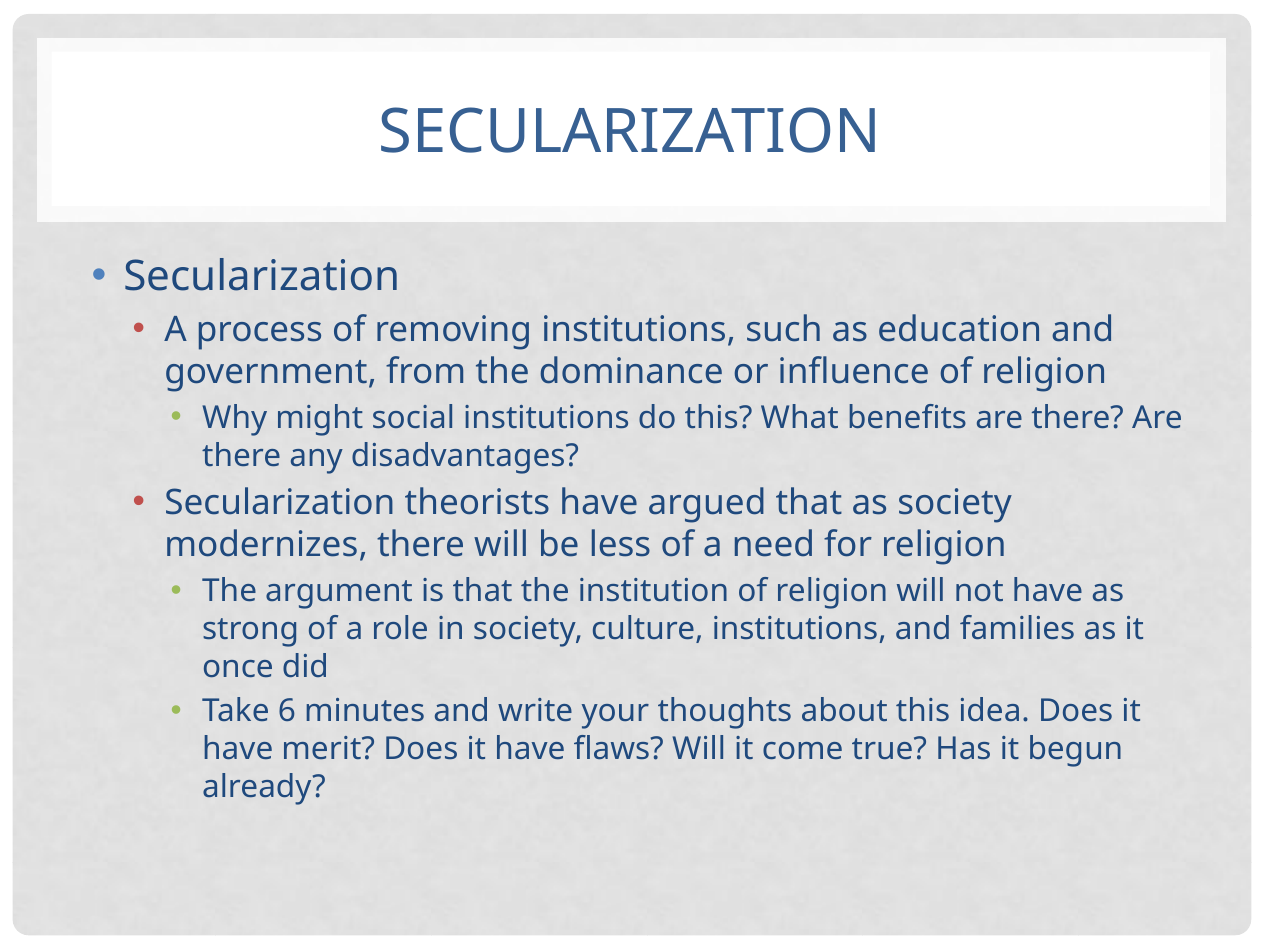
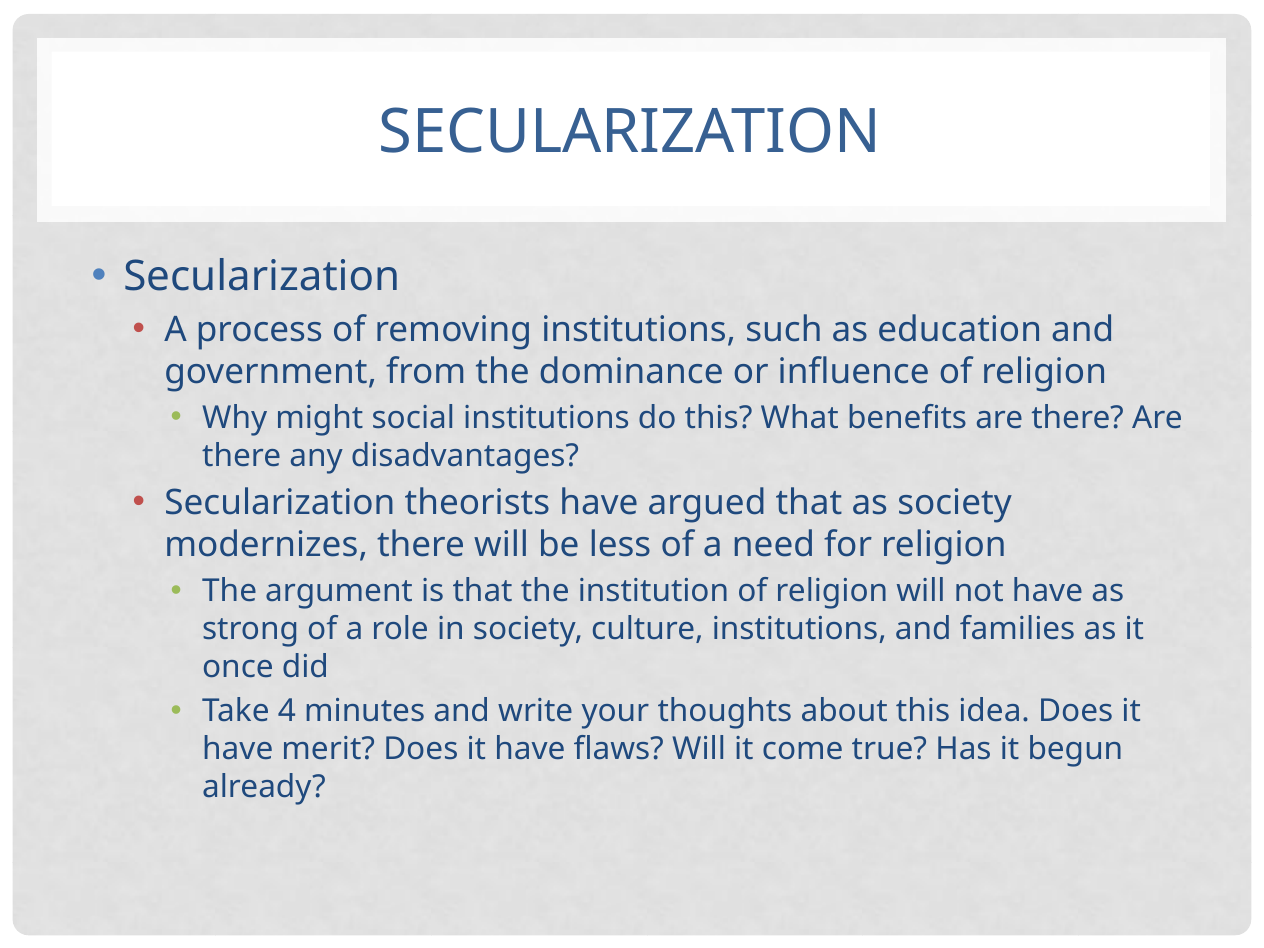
6: 6 -> 4 (287, 711)
